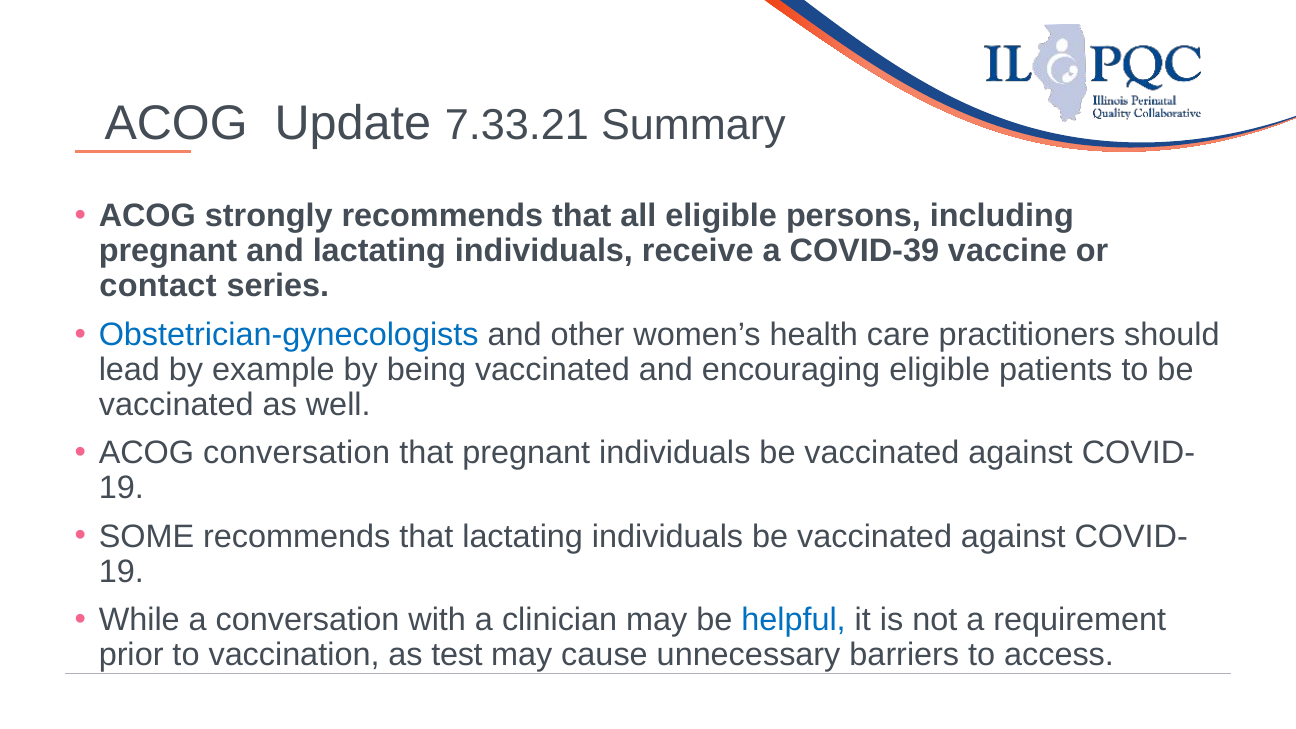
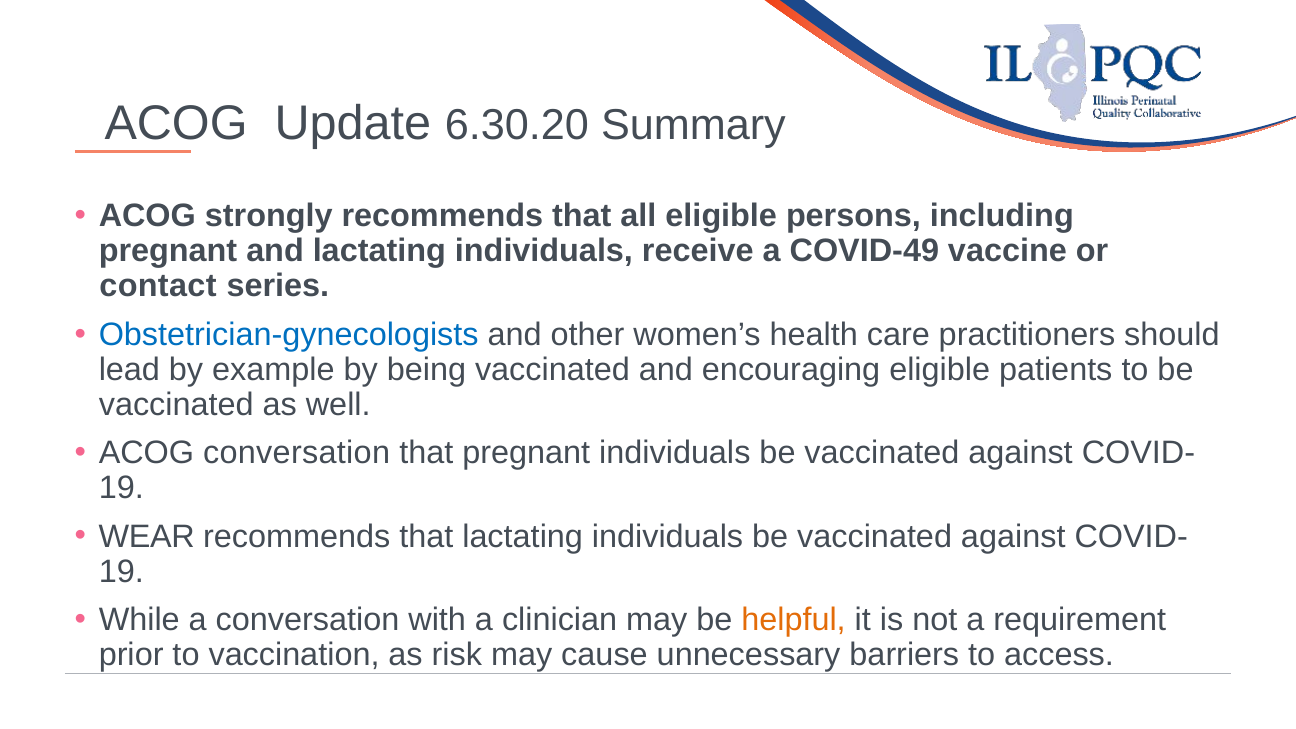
7.33.21: 7.33.21 -> 6.30.20 (517, 125)
COVID-39: COVID-39 -> COVID-49 (864, 251)
SOME: SOME -> WEAR (147, 537)
helpful colour: blue -> orange (794, 620)
test: test -> risk (457, 655)
